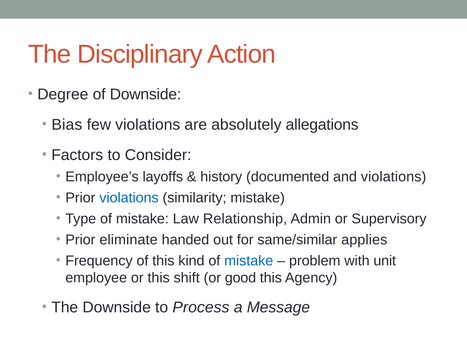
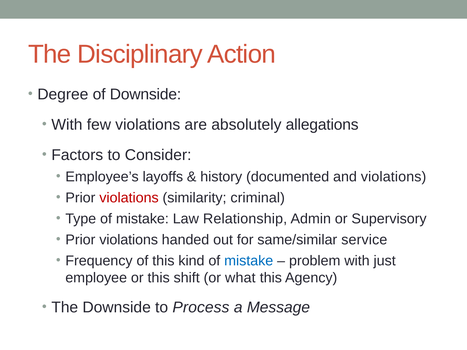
Bias: Bias -> With (67, 125)
violations colour: blue -> red (129, 198)
similarity mistake: mistake -> criminal (258, 198)
eliminate: eliminate -> violations (129, 240)
applies: applies -> service (364, 240)
unit: unit -> just (385, 261)
good: good -> what (240, 278)
